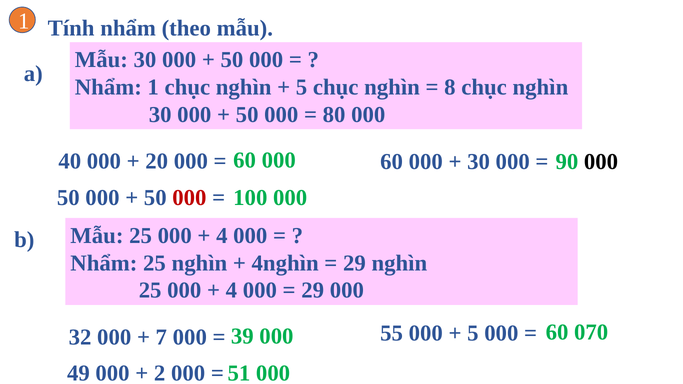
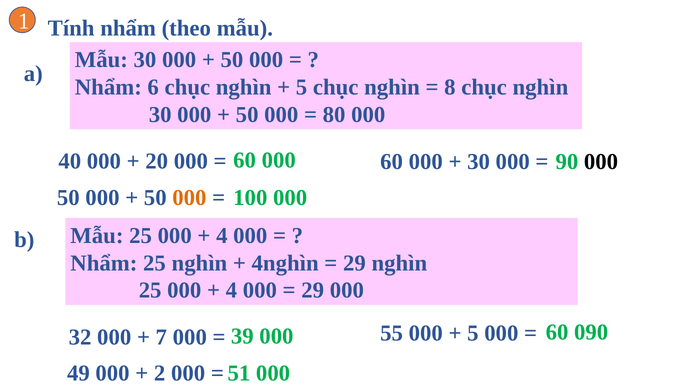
Nhẩm 1: 1 -> 6 (153, 87)
000 colour: red -> orange (189, 198)
070: 070 -> 090 (591, 333)
